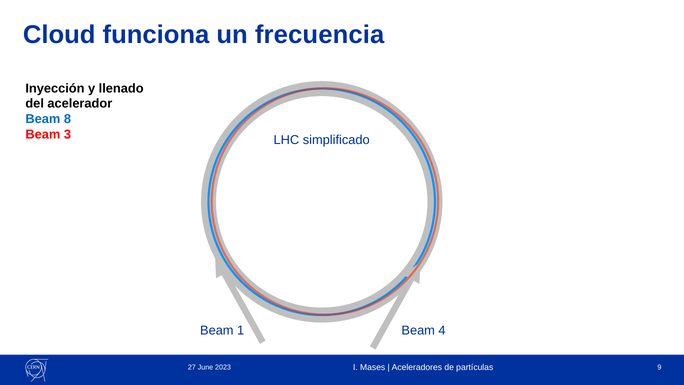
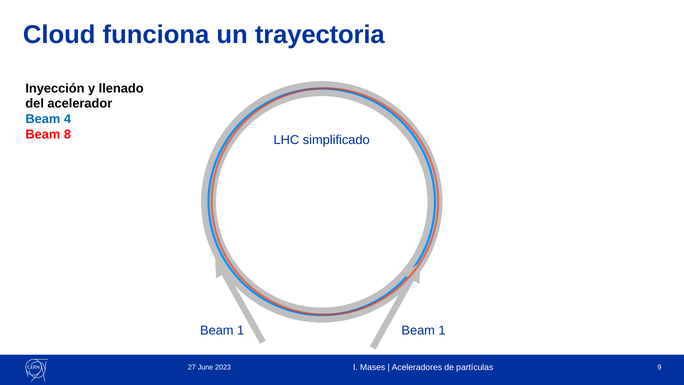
frecuencia: frecuencia -> trayectoria (320, 35)
8: 8 -> 4 (67, 119)
3: 3 -> 8 (67, 134)
4: 4 -> 1 (442, 330)
